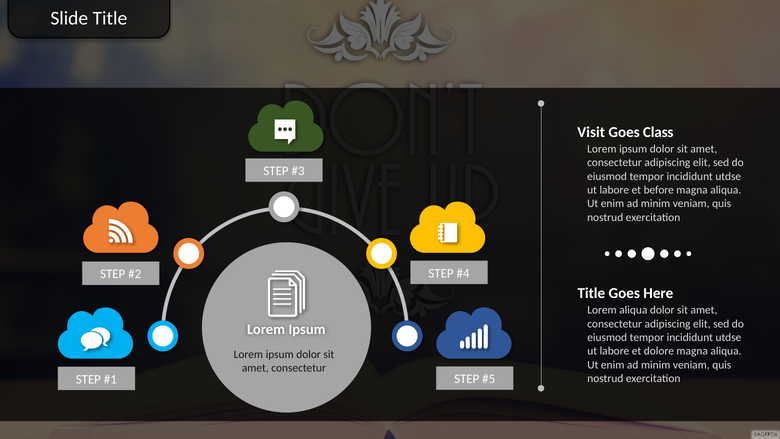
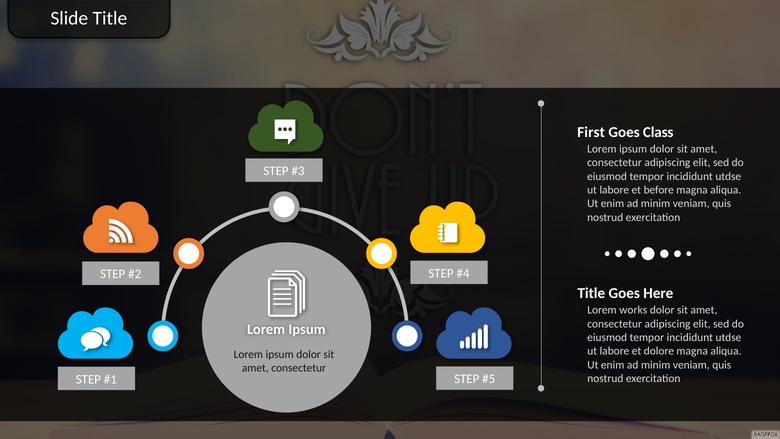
Visit: Visit -> First (591, 132)
Lorem aliqua: aliqua -> works (633, 310)
